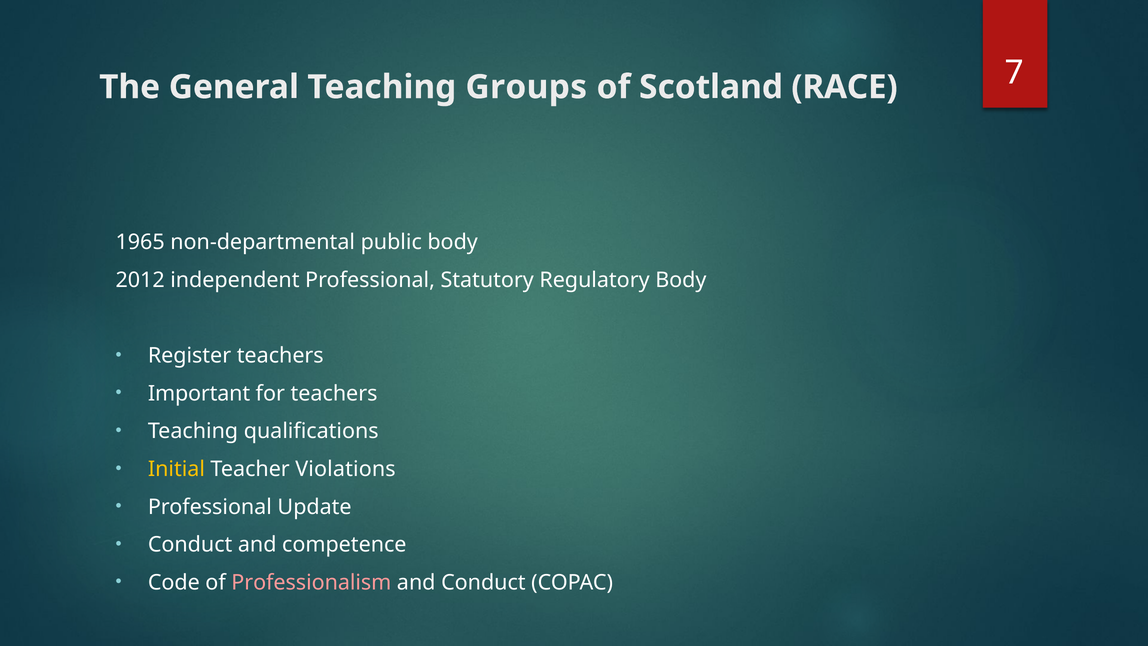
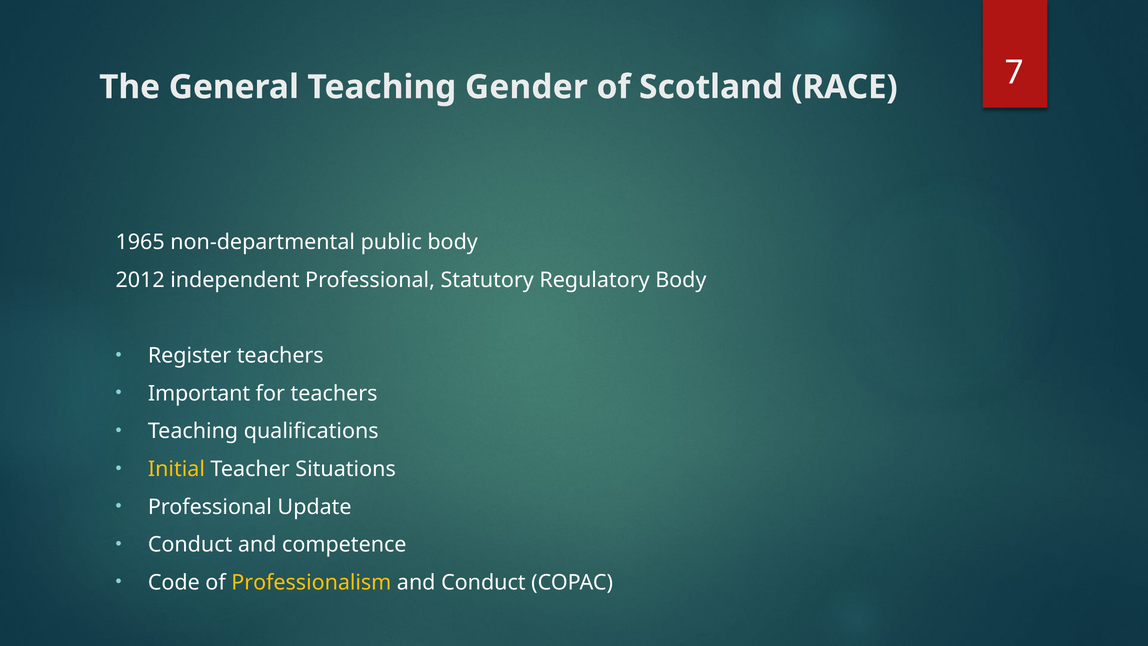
Groups: Groups -> Gender (526, 87)
Violations: Violations -> Situations (346, 469)
Professionalism colour: pink -> yellow (311, 582)
